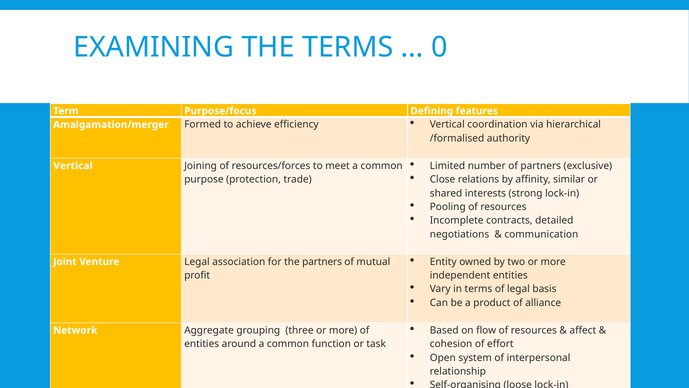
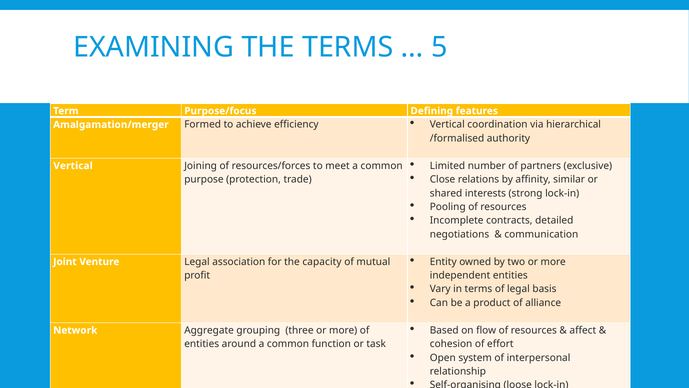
0: 0 -> 5 (439, 47)
the partners: partners -> capacity (322, 261)
